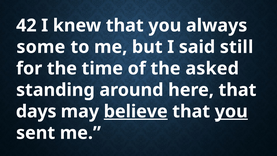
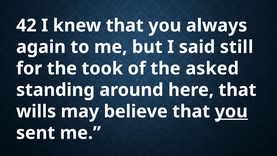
some: some -> again (41, 47)
time: time -> took (102, 68)
days: days -> wills (36, 111)
believe underline: present -> none (136, 111)
